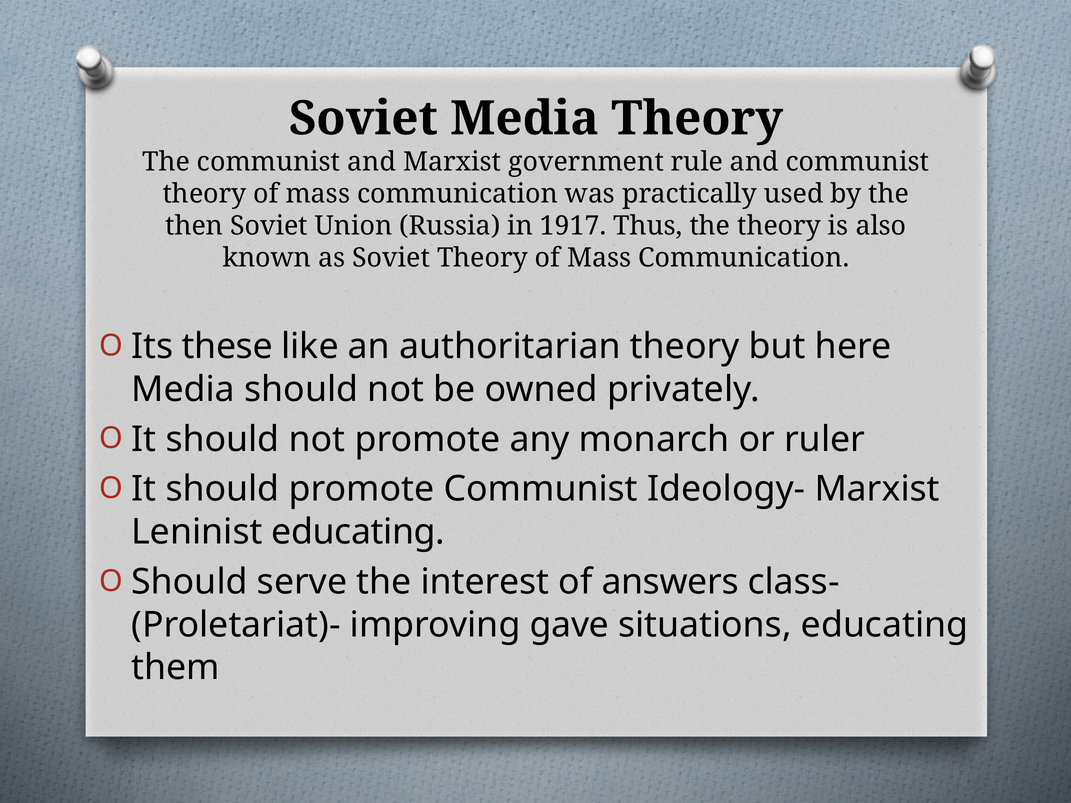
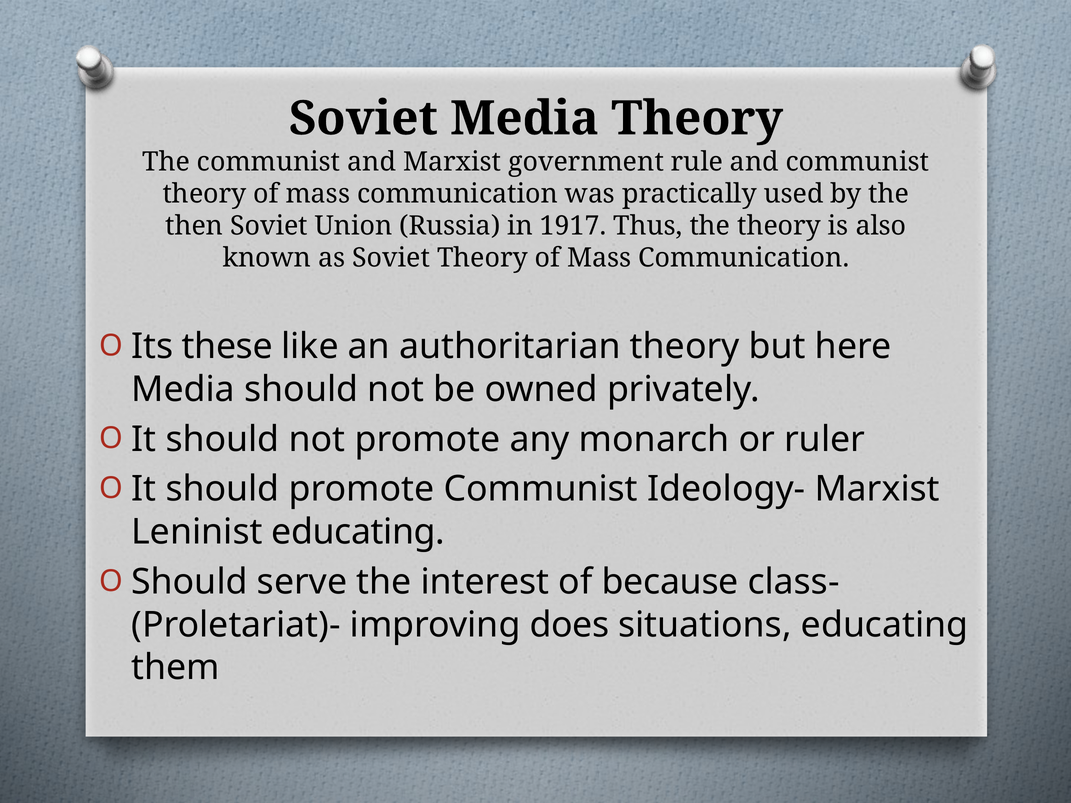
answers: answers -> because (670, 582)
gave: gave -> does (569, 625)
